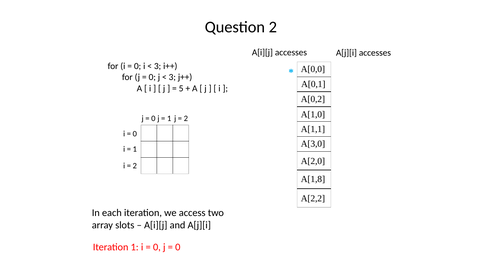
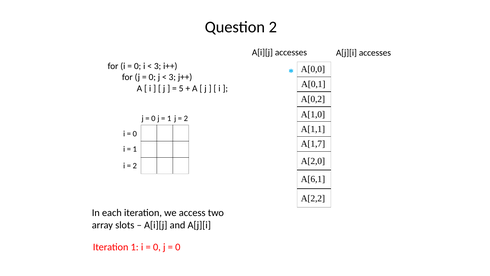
A[3,0: A[3,0 -> A[1,7 (313, 144)
A[1,8: A[1,8 -> A[6,1 (313, 179)
